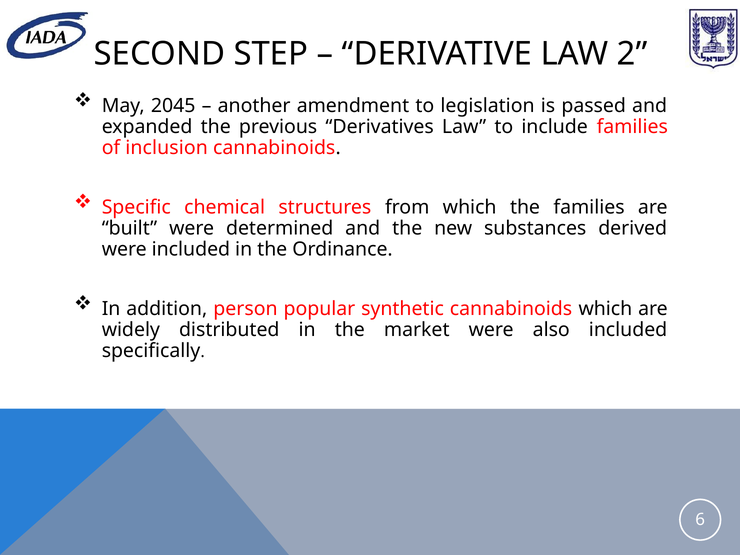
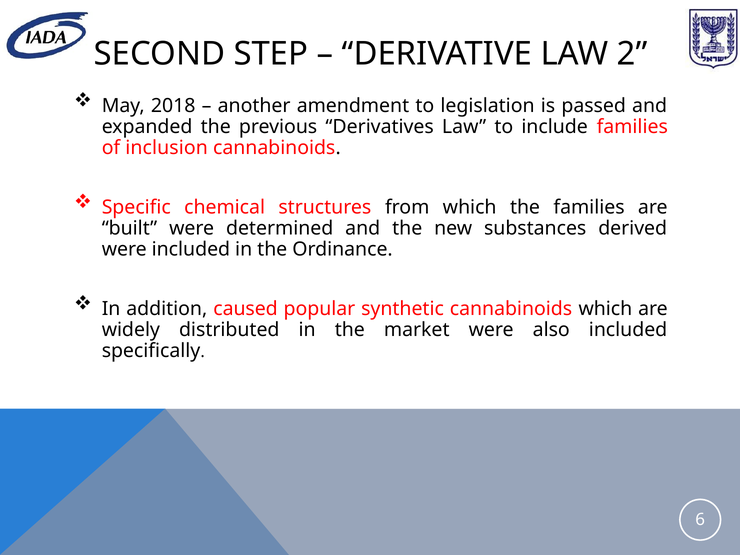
2045: 2045 -> 2018 (173, 106)
person: person -> caused (246, 309)
